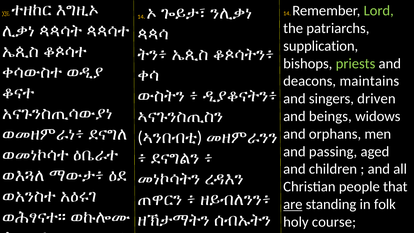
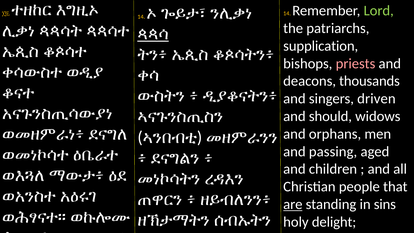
ጳጳሳ underline: none -> present (153, 34)
priests colour: light green -> pink (356, 64)
maintains: maintains -> thousands (369, 81)
beings: beings -> should (330, 116)
folk: folk -> sins (385, 204)
course: course -> delight (334, 222)
